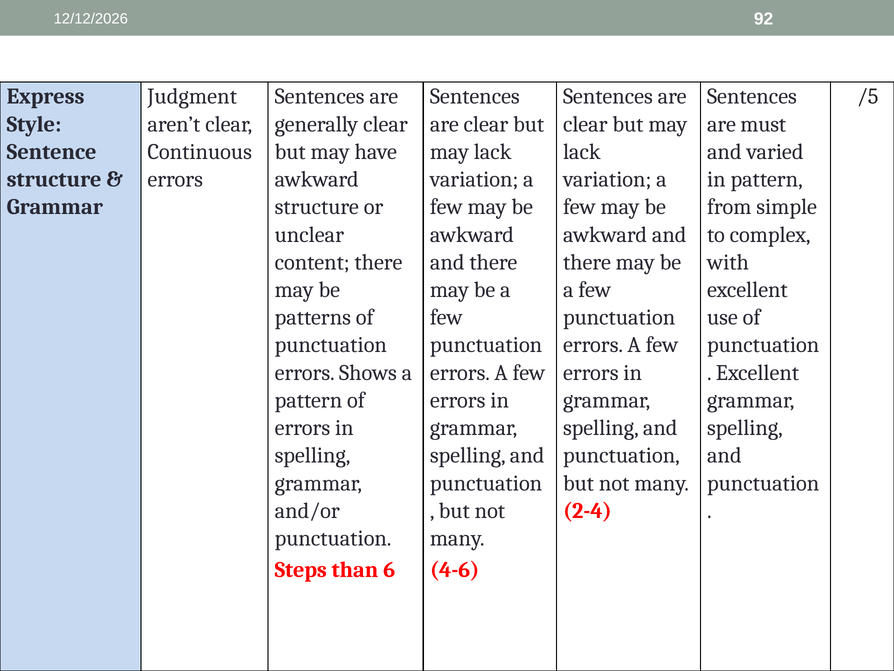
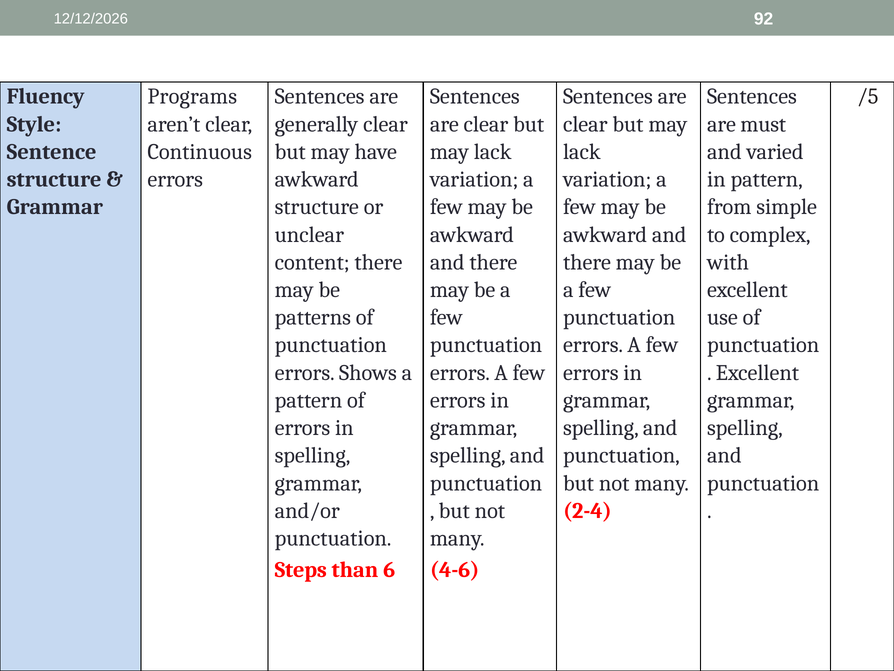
Express: Express -> Fluency (46, 96)
Judgment: Judgment -> Programs (192, 96)
